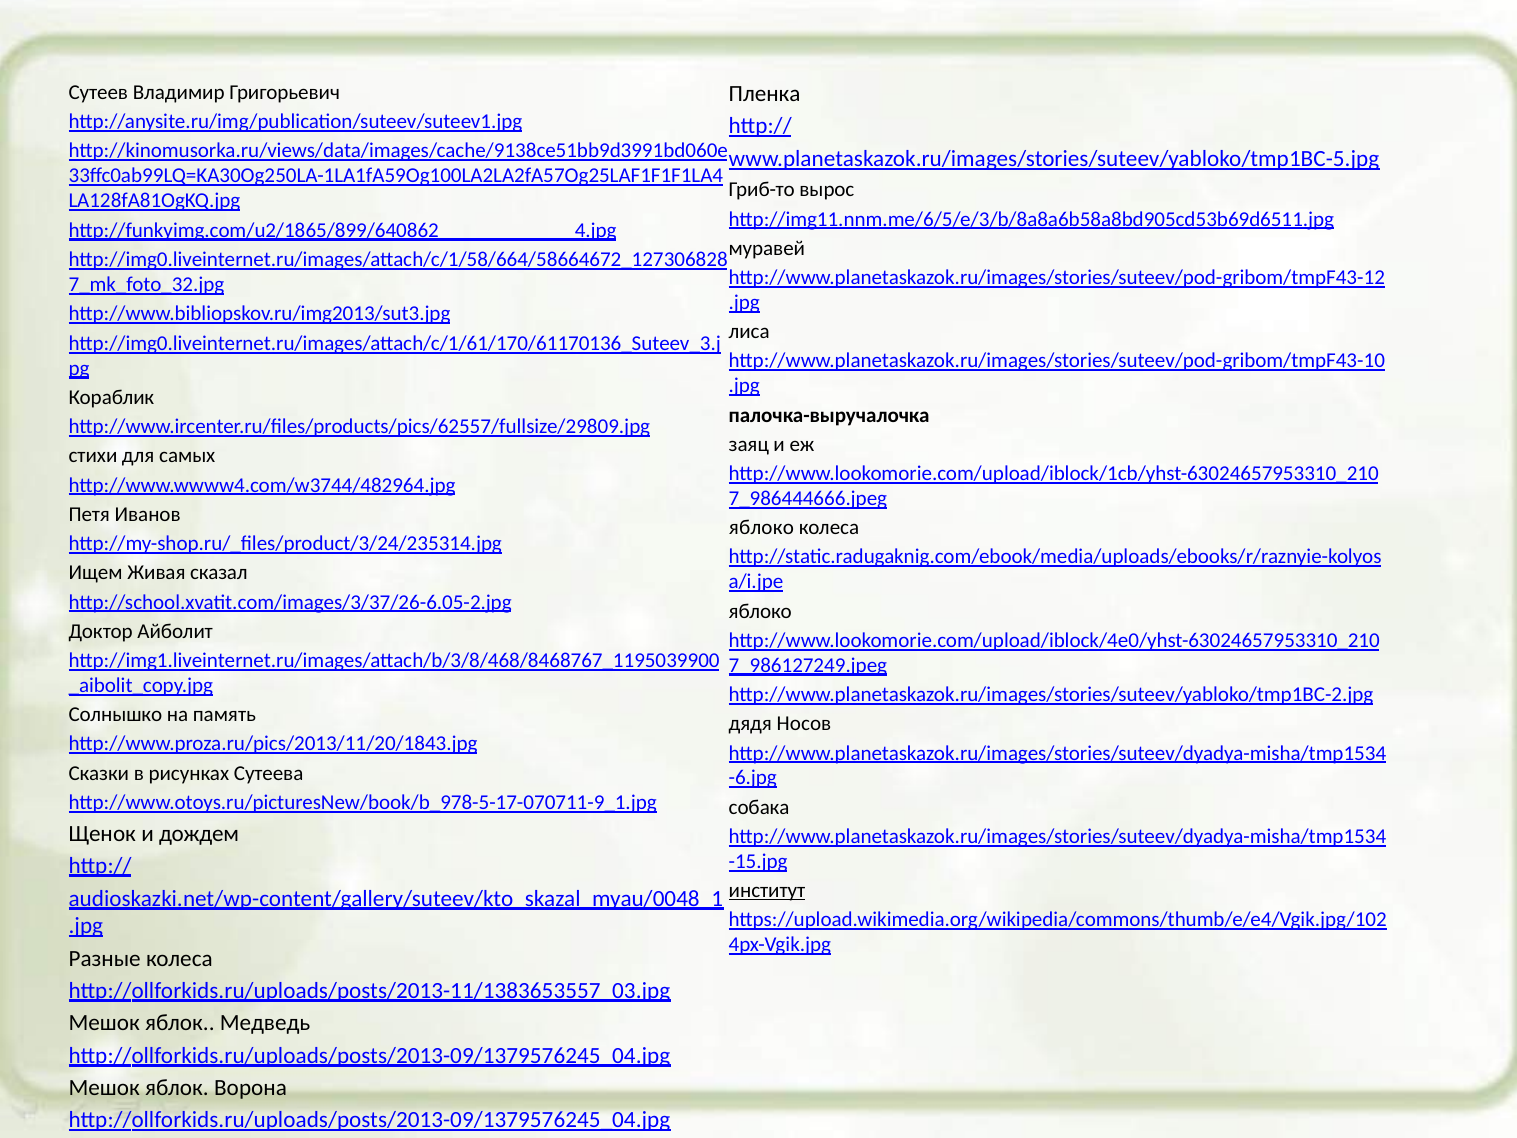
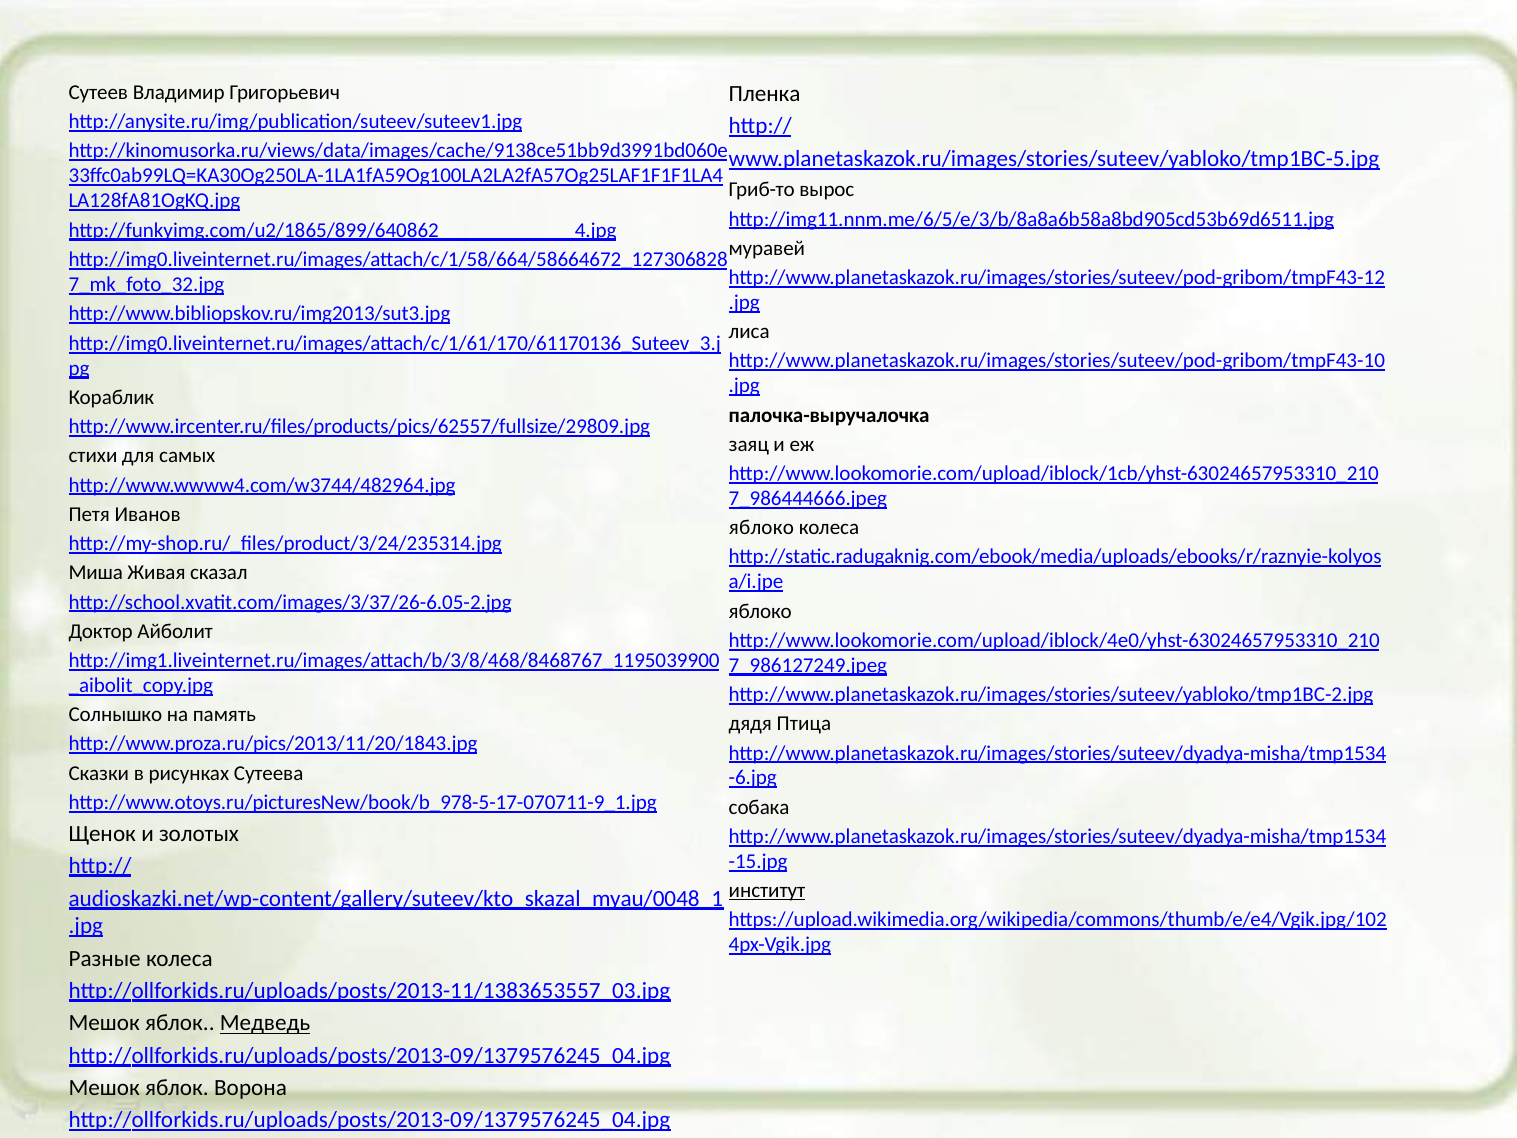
Ищем: Ищем -> Миша (96, 573)
Носов: Носов -> Птица (804, 724)
дождем: дождем -> золотых (199, 833)
Медведь underline: none -> present (265, 1023)
